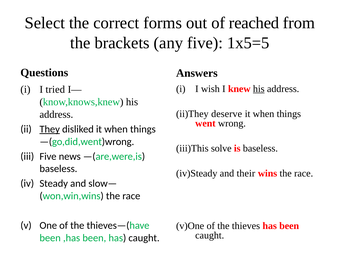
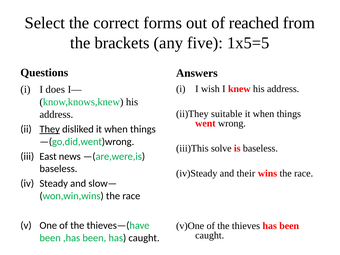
his underline: present -> none (259, 89)
tried: tried -> does (55, 90)
deserve: deserve -> suitable (227, 114)
Five: Five -> East (48, 156)
